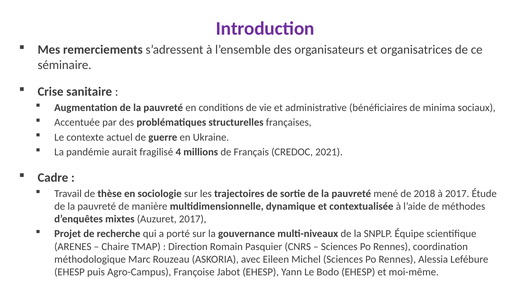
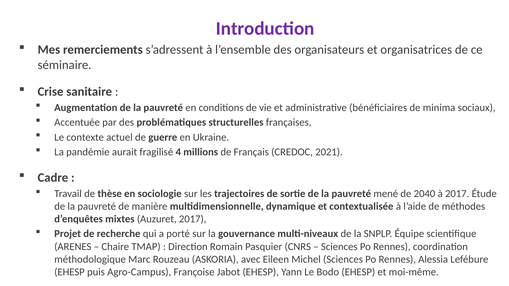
2018: 2018 -> 2040 (424, 194)
